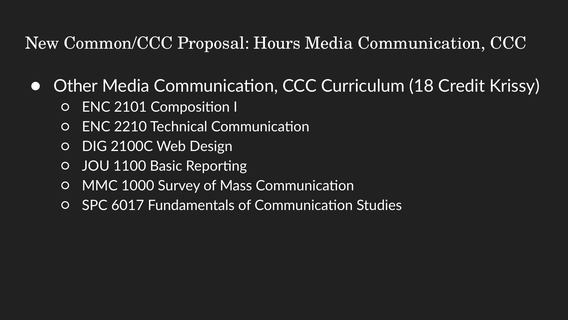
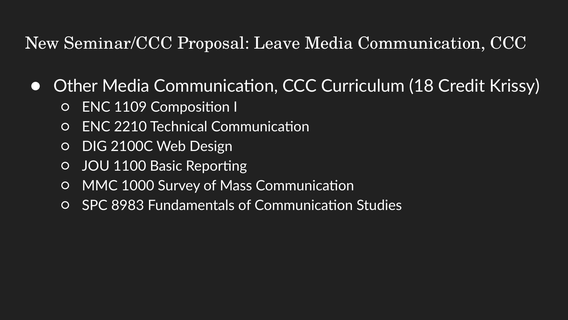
Common/CCC: Common/CCC -> Seminar/CCC (118, 43)
Hours: Hours -> Leave (277, 43)
2101: 2101 -> 1109 (130, 107)
6017: 6017 -> 8983 (128, 205)
